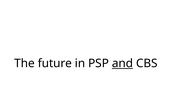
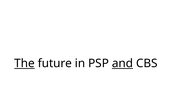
The underline: none -> present (24, 63)
